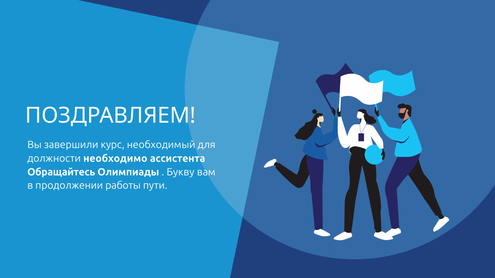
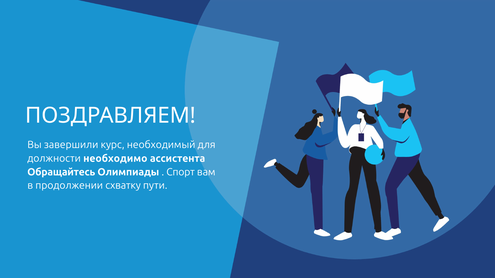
Букву: Букву -> Спорт (181, 172)
работы: работы -> схватку (123, 186)
